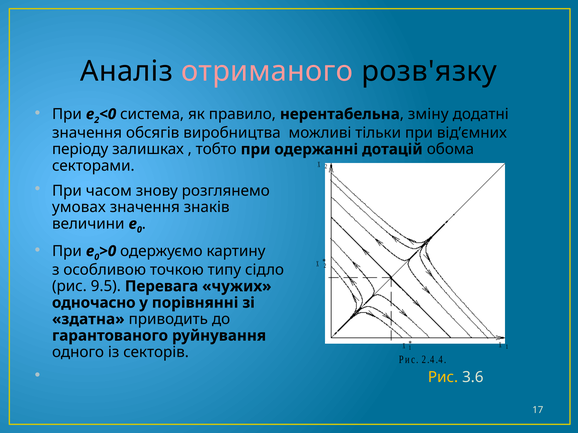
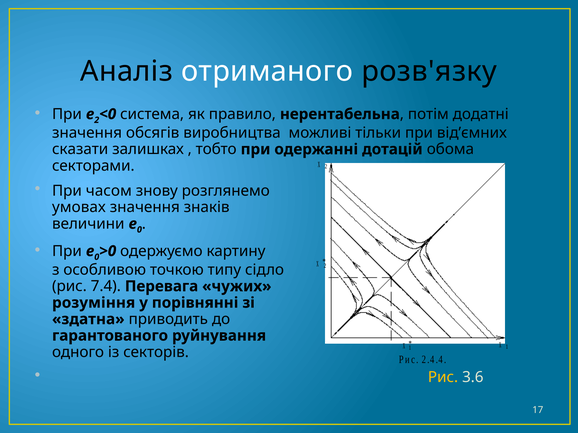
отриманого colour: pink -> white (267, 71)
зміну: зміну -> потім (428, 114)
періоду: періоду -> сказати (80, 149)
9.5: 9.5 -> 7.4 (106, 287)
одночасно: одночасно -> розуміння (94, 303)
